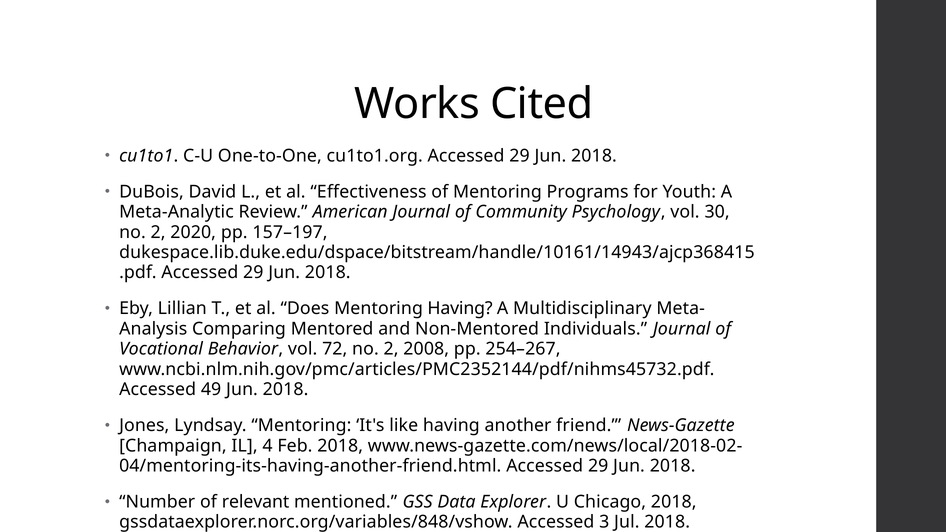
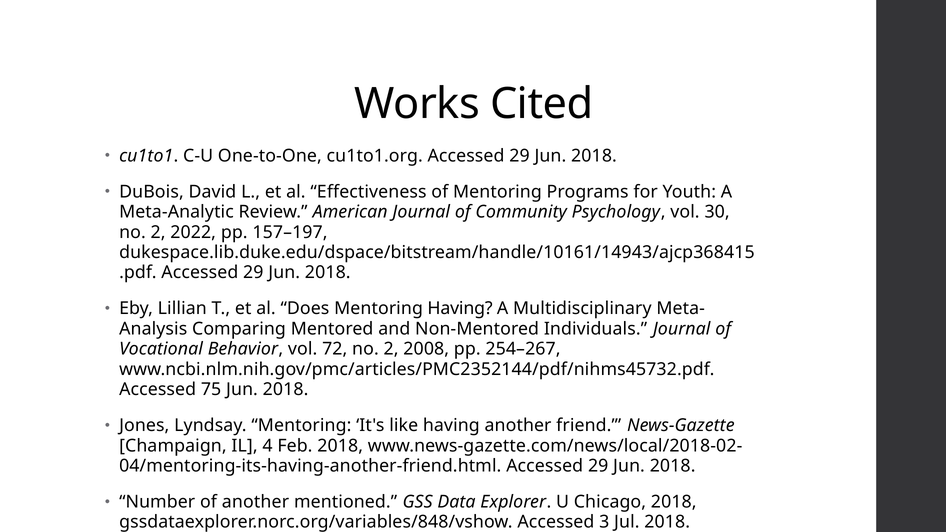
2020: 2020 -> 2022 (193, 232)
49: 49 -> 75 (211, 390)
of relevant: relevant -> another (255, 502)
